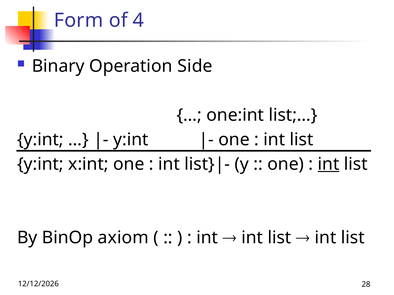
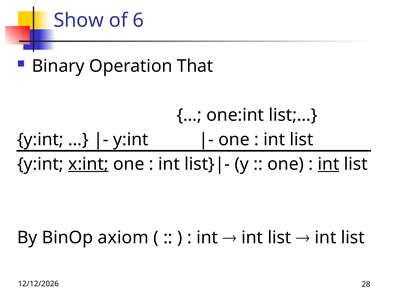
Form: Form -> Show (79, 20)
4: 4 -> 6 (138, 20)
Side: Side -> That (195, 66)
x:int underline: none -> present (88, 164)
